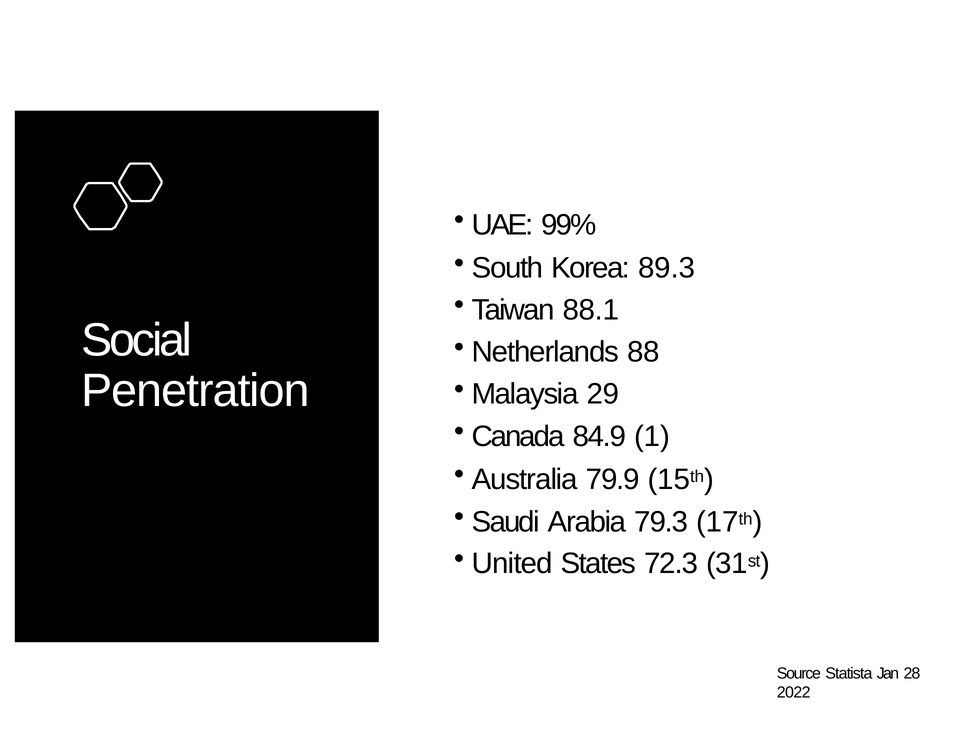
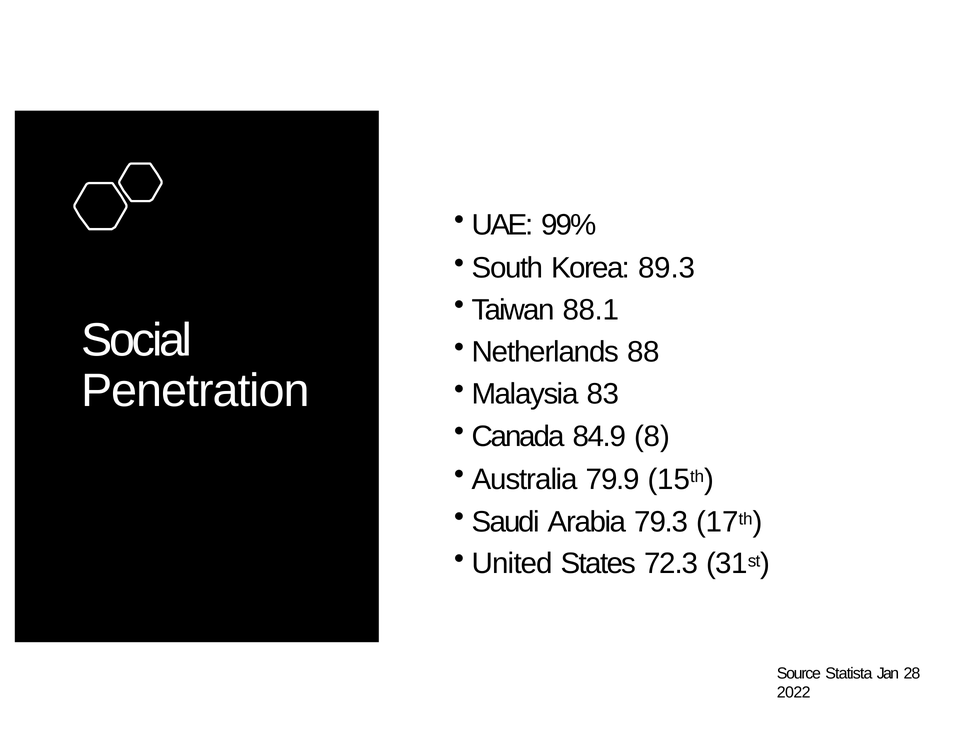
29: 29 -> 83 (603, 394)
1: 1 -> 8 (652, 437)
